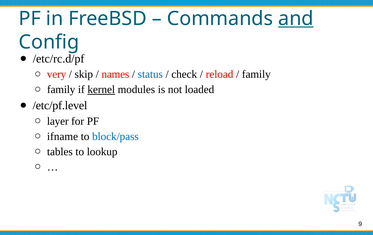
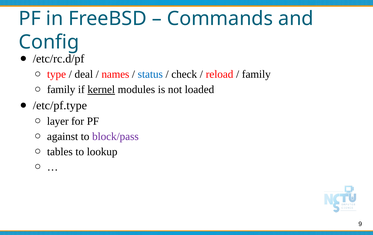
and underline: present -> none (296, 19)
very: very -> type (57, 74)
skip: skip -> deal (84, 74)
/etc/pf.level: /etc/pf.level -> /etc/pf.type (60, 106)
ifname: ifname -> against (63, 136)
block/pass colour: blue -> purple (115, 136)
